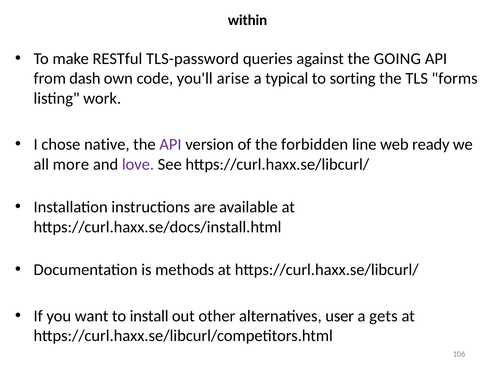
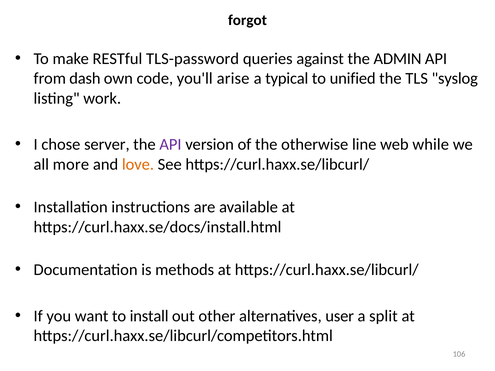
within: within -> forgot (247, 20)
GOING: GOING -> ADMIN (398, 59)
sorting: sorting -> unified (353, 79)
forms: forms -> syslog (455, 79)
native: native -> server (107, 145)
forbidden: forbidden -> otherwise (315, 145)
ready: ready -> while (431, 145)
love colour: purple -> orange (138, 164)
gets: gets -> split (383, 316)
